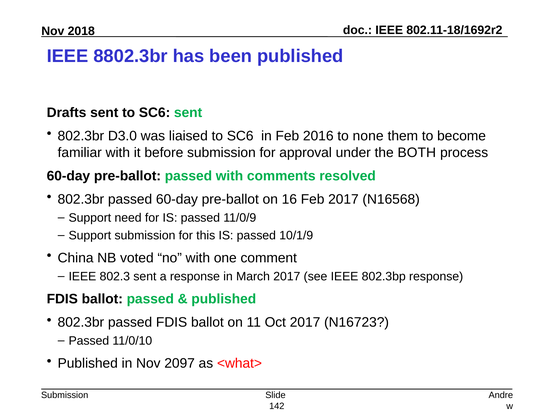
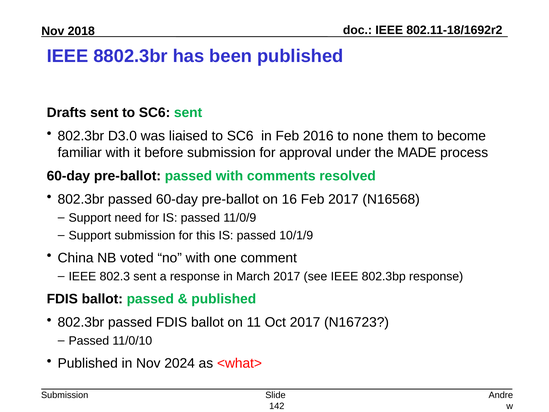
BOTH: BOTH -> MADE (417, 152)
2097: 2097 -> 2024 (180, 363)
